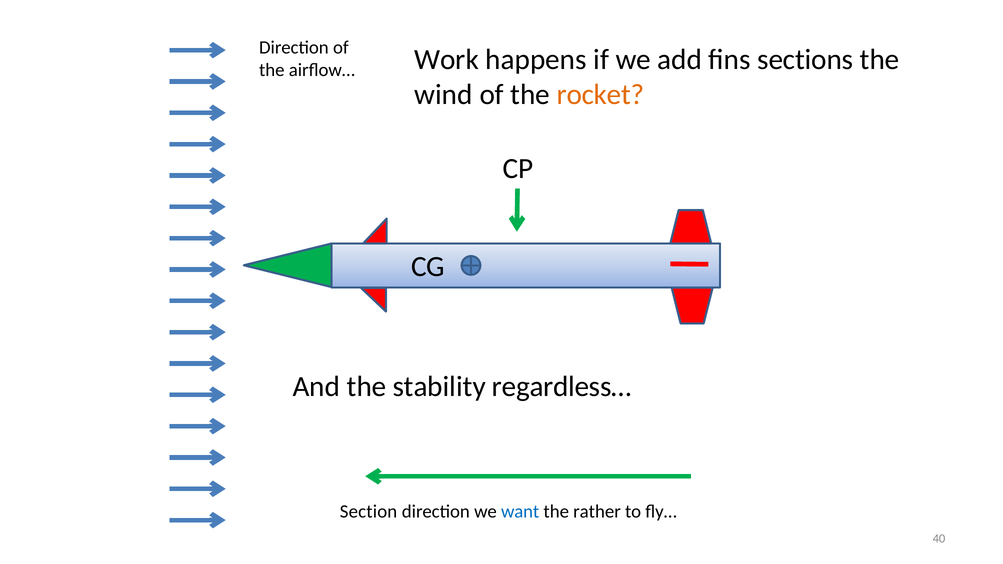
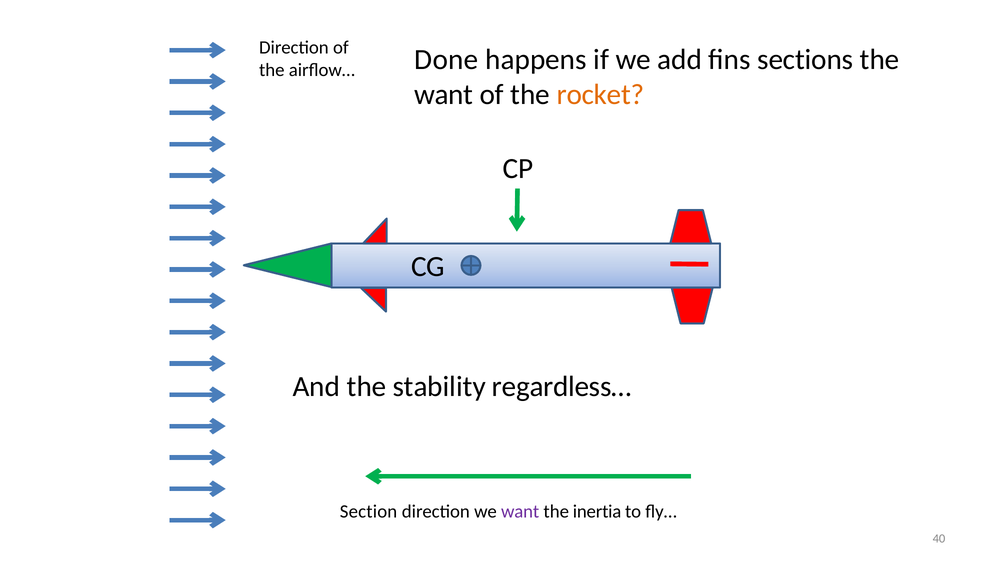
Work: Work -> Done (446, 60)
wind: wind -> want (444, 95)
want colour: blue -> purple (520, 512)
rather: rather -> inertia (597, 512)
